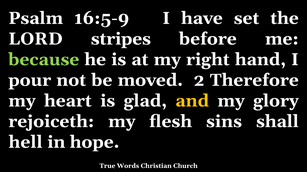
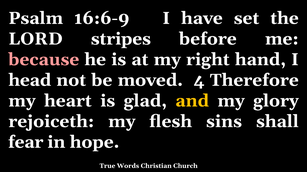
16:5-9: 16:5-9 -> 16:6-9 (102, 18)
because colour: light green -> pink (44, 60)
pour: pour -> head (30, 80)
2: 2 -> 4 (199, 80)
hell: hell -> fear (26, 143)
